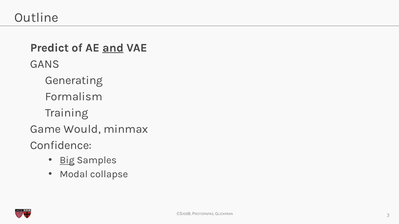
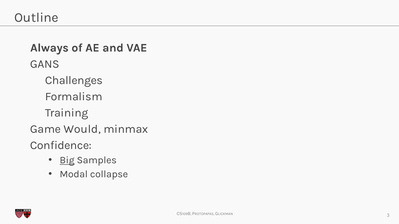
Predict: Predict -> Always (49, 48)
and underline: present -> none (113, 48)
Generating: Generating -> Challenges (74, 80)
